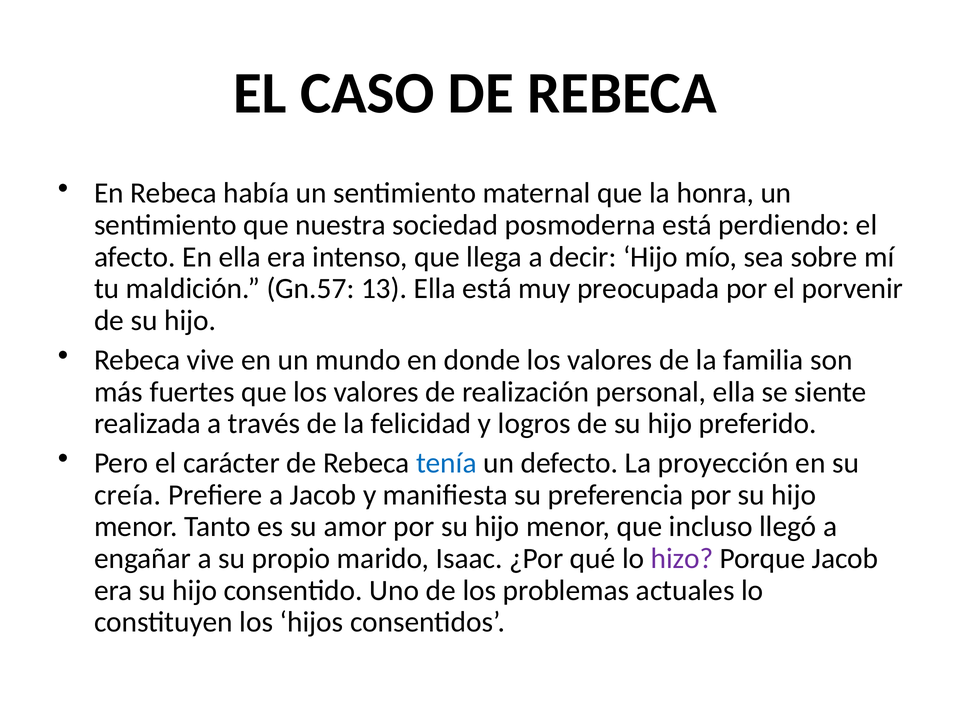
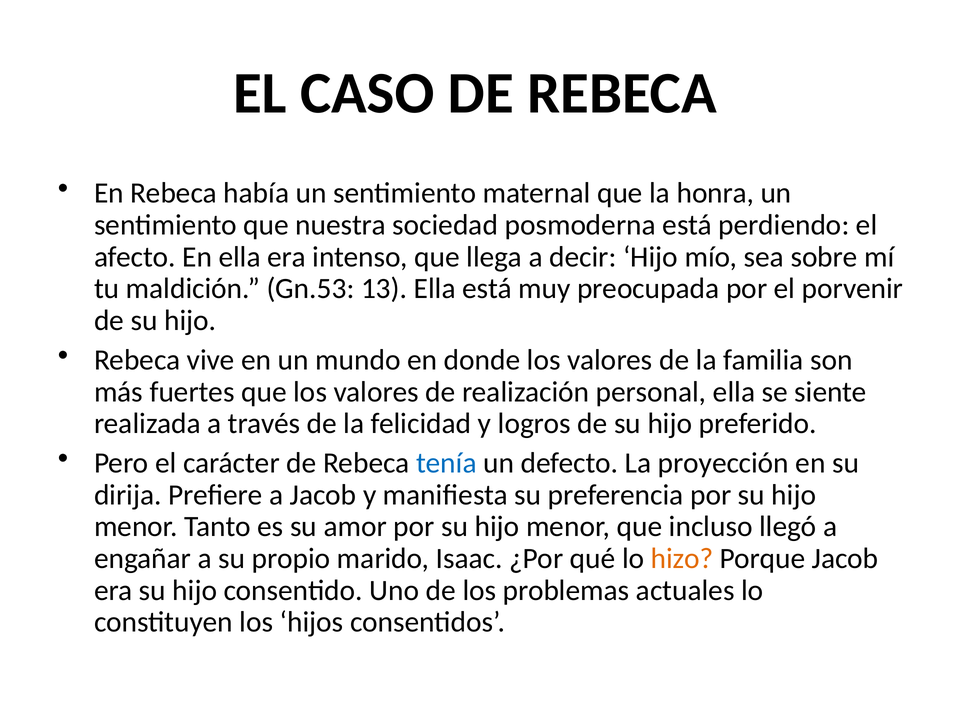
Gn.57: Gn.57 -> Gn.53 (311, 289)
creía: creía -> dirija (128, 495)
hizo colour: purple -> orange (682, 559)
